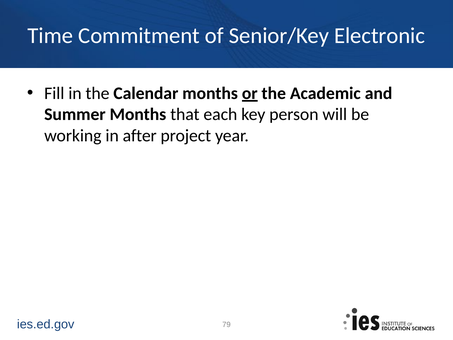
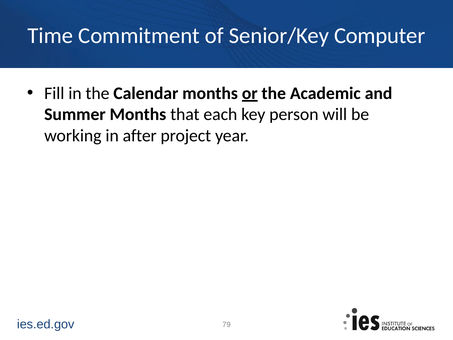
Electronic: Electronic -> Computer (380, 36)
